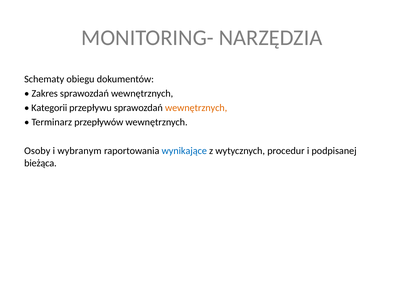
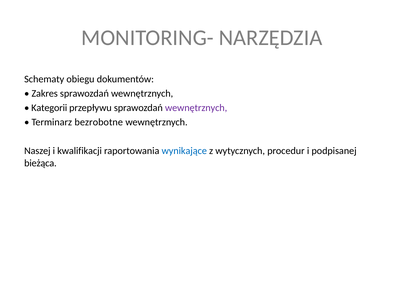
wewnętrznych colour: orange -> purple (196, 108)
przepływów: przepływów -> bezrobotne (99, 122)
Osoby: Osoby -> Naszej (37, 151)
wybranym: wybranym -> kwalifikacji (80, 151)
